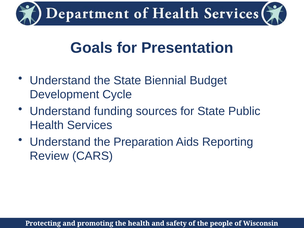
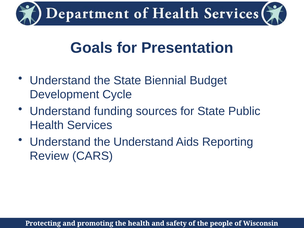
the Preparation: Preparation -> Understand (143, 142)
